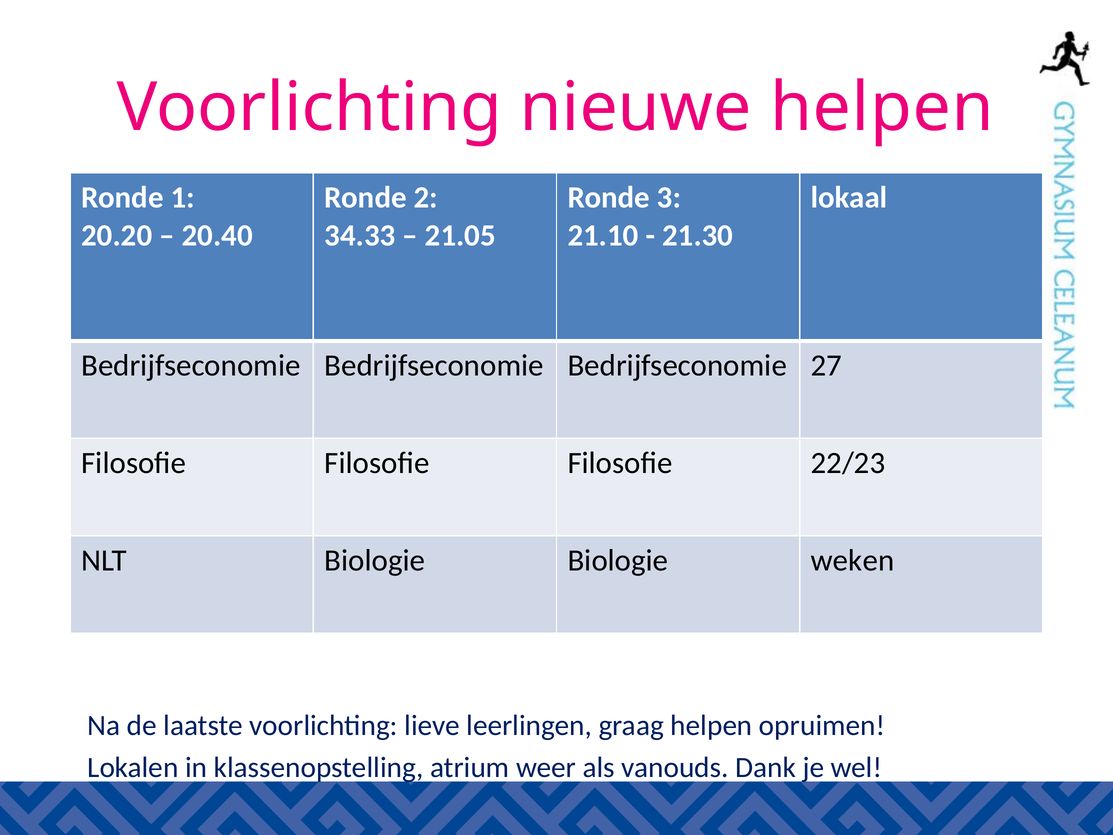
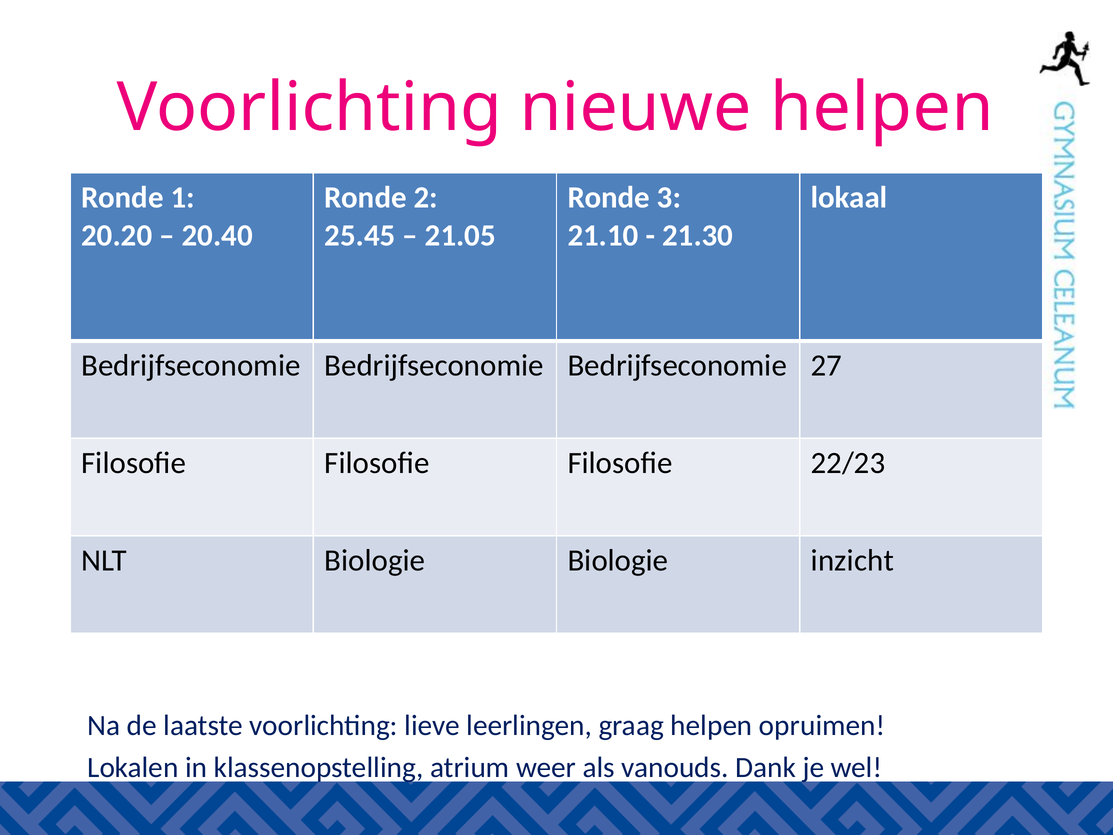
34.33: 34.33 -> 25.45 (360, 235)
weken: weken -> inzicht (852, 560)
